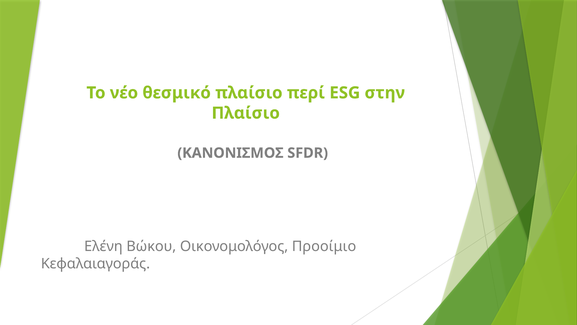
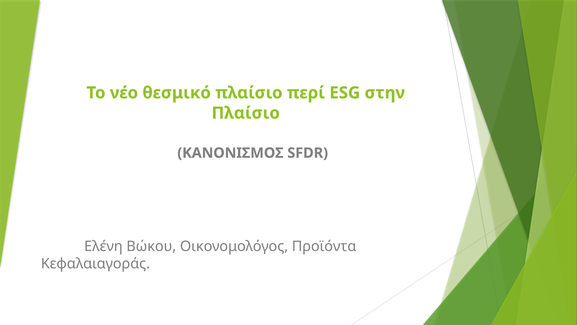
Προοίμιο: Προοίμιο -> Προϊόντα (324, 246)
